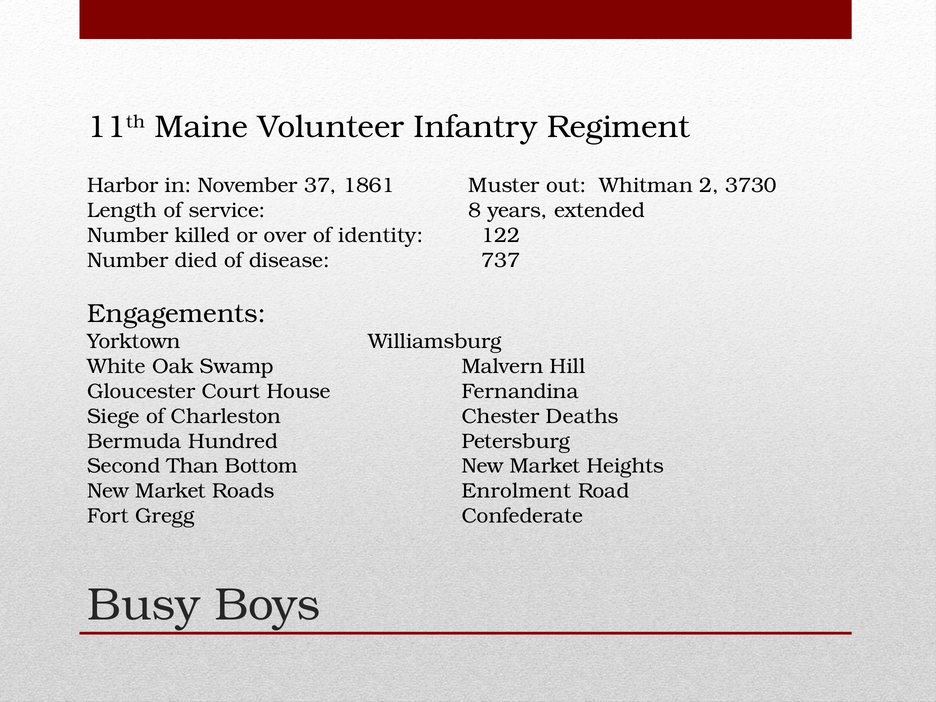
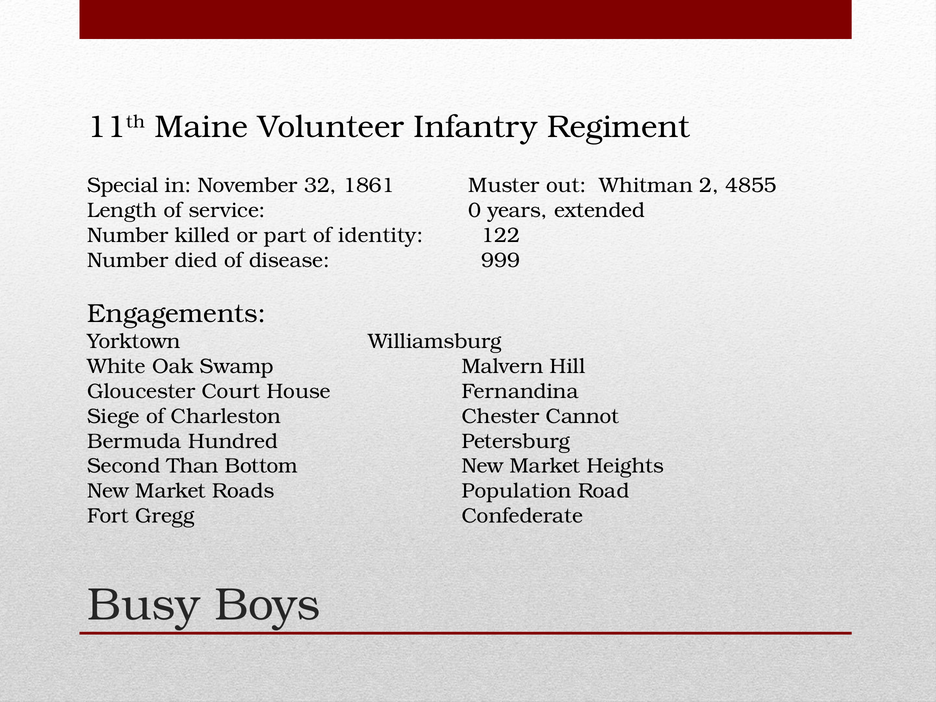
Harbor: Harbor -> Special (123, 185)
37: 37 -> 32 (320, 185)
3730: 3730 -> 4855 (751, 185)
8: 8 -> 0 (475, 210)
over: over -> part (285, 235)
737: 737 -> 999 (501, 260)
Deaths: Deaths -> Cannot (583, 416)
Enrolment: Enrolment -> Population (517, 491)
